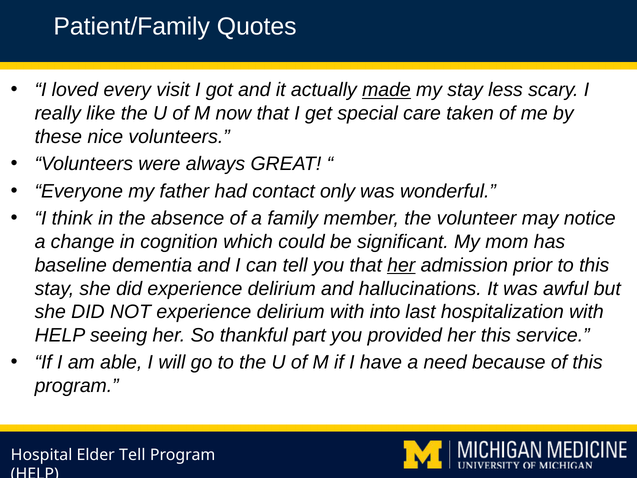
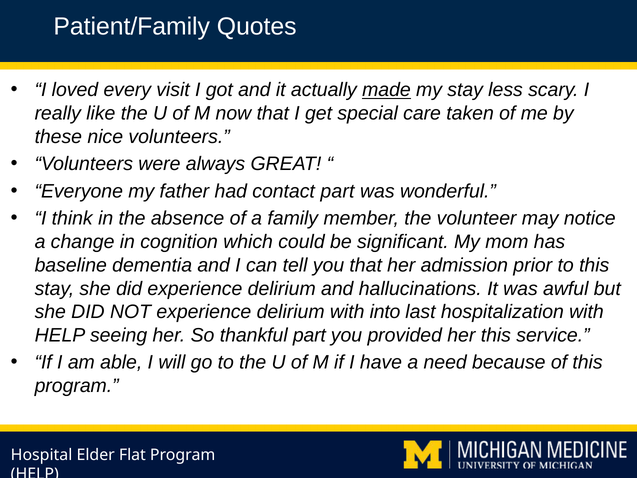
contact only: only -> part (337, 191)
her underline: present -> none (401, 265)
Elder Tell: Tell -> Flat (132, 455)
